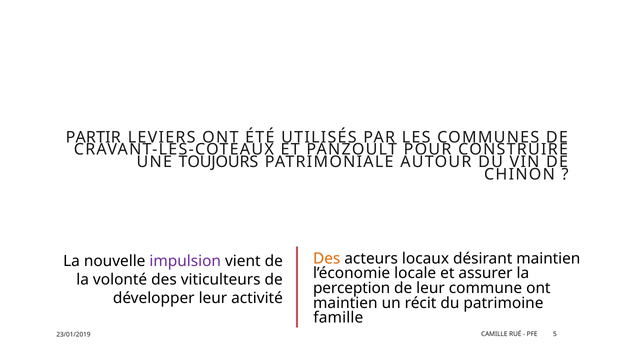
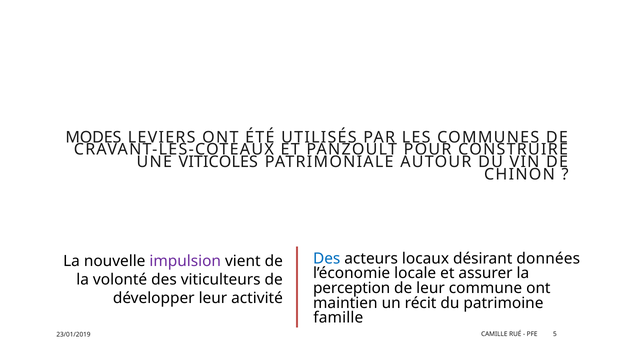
PARTIR: PARTIR -> MODES (93, 137)
TOUJOURS: TOUJOURS -> VITICOLES (218, 162)
Des colour: orange -> blue (327, 259)
désirant maintien: maintien -> données (548, 259)
